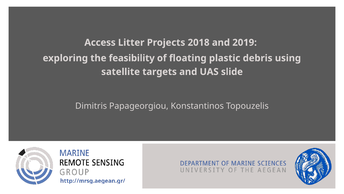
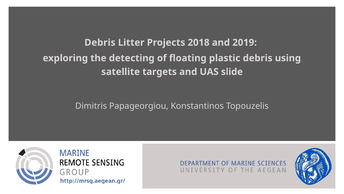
Access: Access -> Debris (100, 42)
feasibility: feasibility -> detecting (132, 58)
